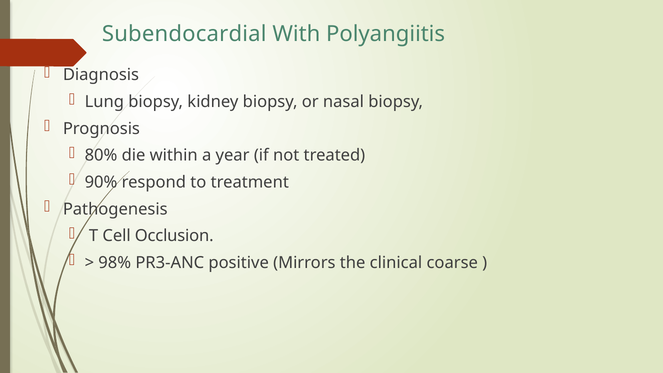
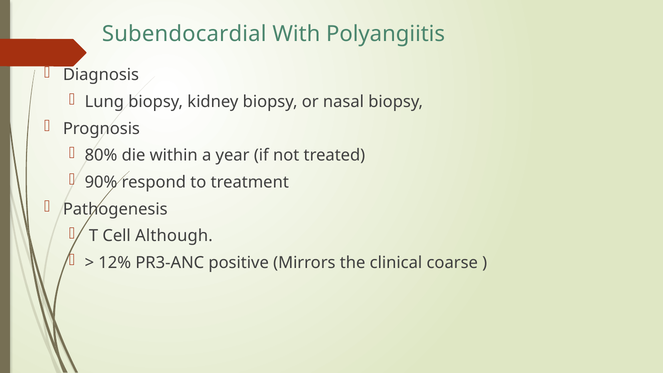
Occlusion: Occlusion -> Although (174, 236)
98%: 98% -> 12% (115, 263)
